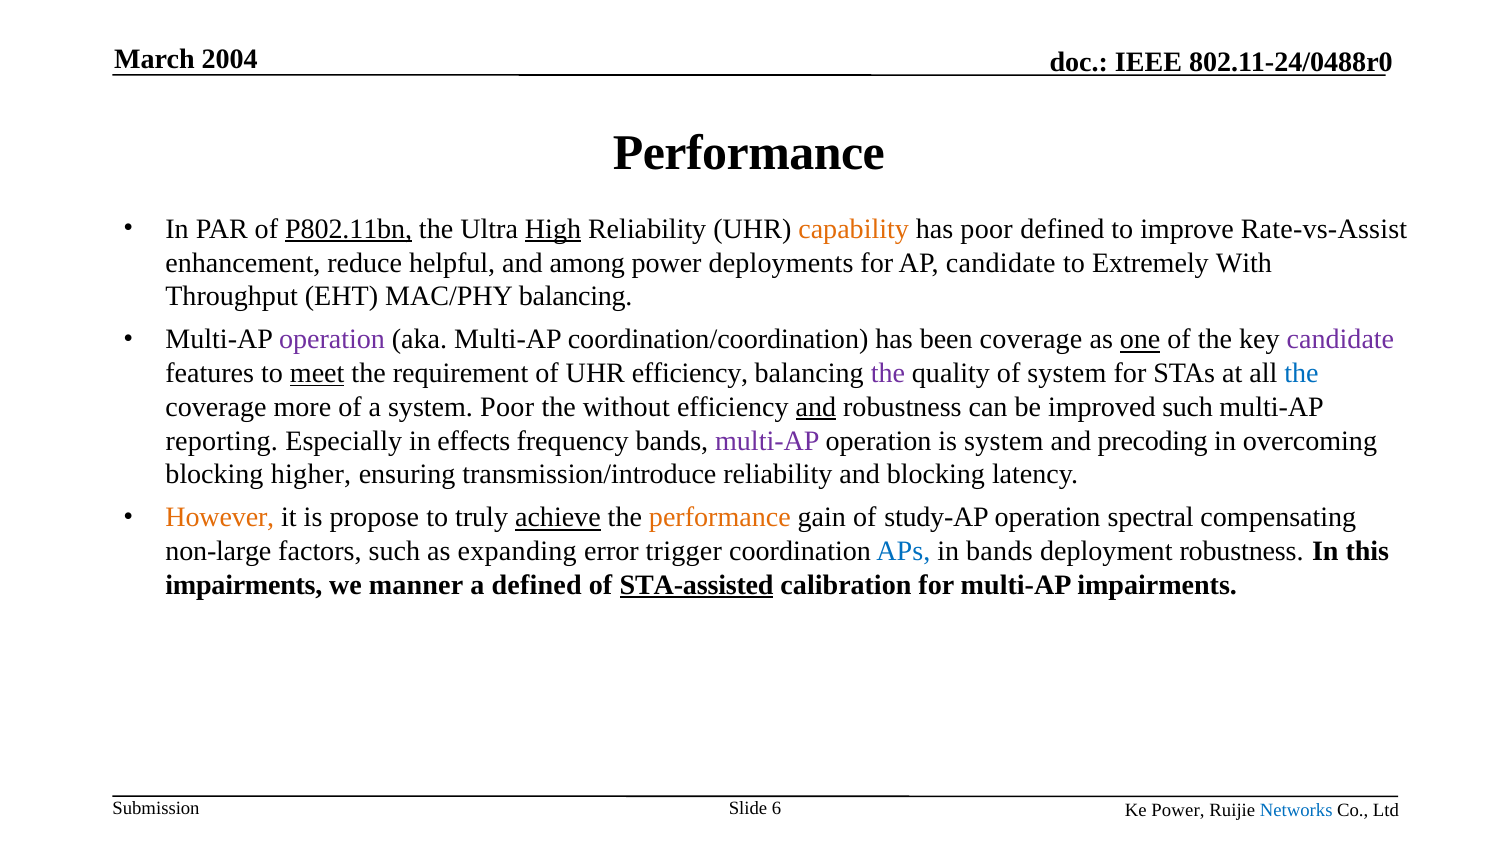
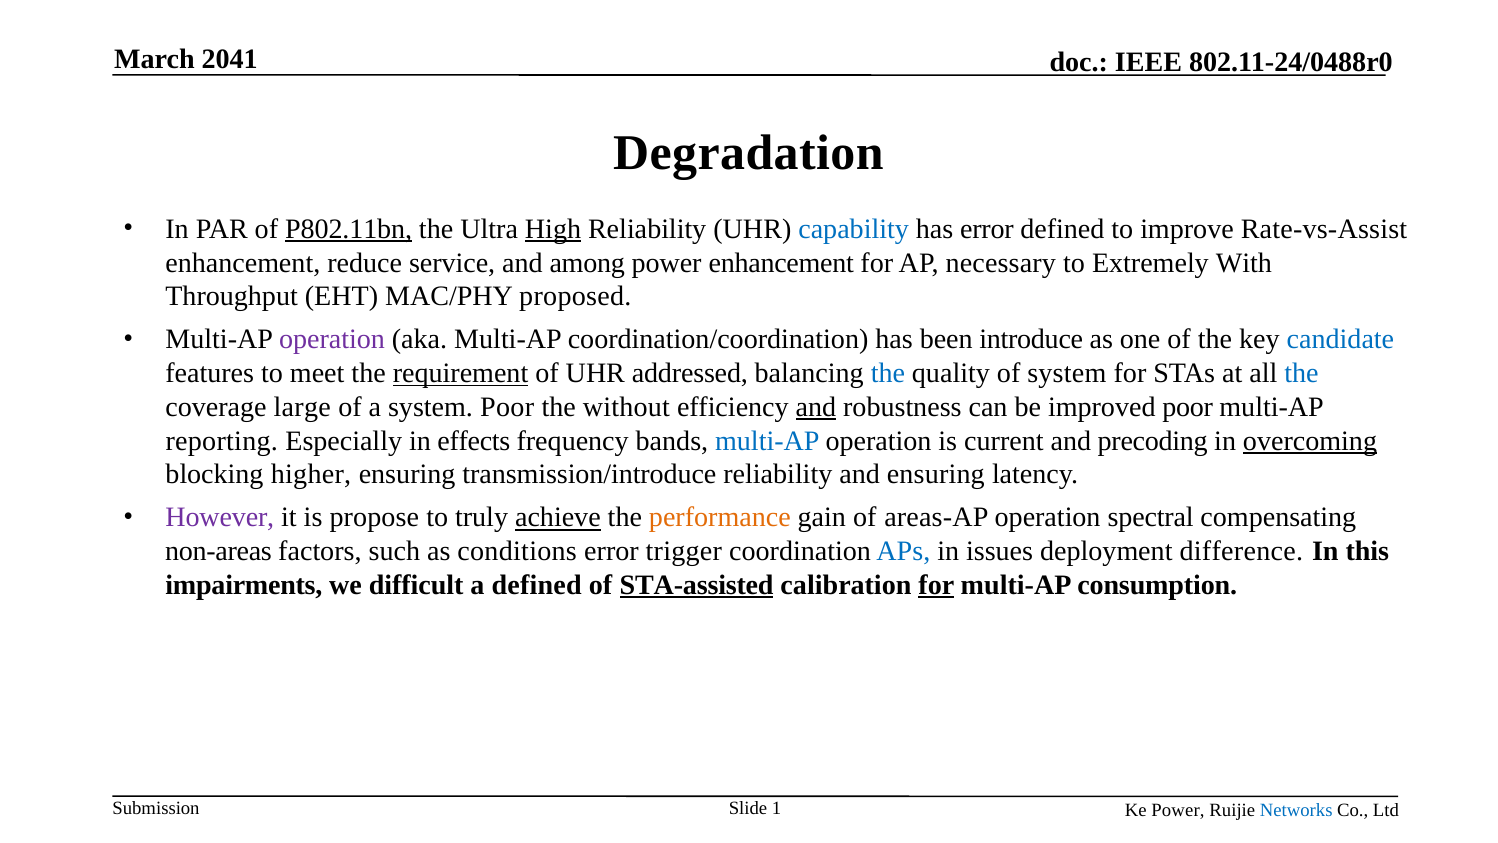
2004: 2004 -> 2041 (230, 60)
Performance: Performance -> Degradation (748, 153)
capability colour: orange -> blue (854, 229)
has poor: poor -> error (987, 229)
helpful: helpful -> service (452, 263)
power deployments: deployments -> enhancement (781, 263)
AP candidate: candidate -> necessary (1001, 263)
MAC/PHY balancing: balancing -> proposed (575, 296)
been coverage: coverage -> introduce (1031, 340)
one underline: present -> none (1140, 340)
candidate colour: purple -> blue (1340, 340)
meet underline: present -> none (317, 373)
requirement underline: none -> present (461, 373)
UHR efficiency: efficiency -> addressed (690, 373)
the colour: purple -> blue (888, 373)
more: more -> large (302, 407)
improved such: such -> poor (1188, 407)
multi-AP colour: purple -> blue (767, 441)
is system: system -> current (1004, 441)
overcoming underline: none -> present (1310, 441)
and blocking: blocking -> ensuring (936, 474)
However colour: orange -> purple (220, 517)
study-AP: study-AP -> areas-AP (936, 517)
non-large: non-large -> non-areas (218, 551)
expanding: expanding -> conditions (517, 551)
in bands: bands -> issues (1000, 551)
deployment robustness: robustness -> difference (1241, 551)
manner: manner -> difficult (416, 585)
for underline: none -> present (936, 585)
multi-AP impairments: impairments -> consumption (1157, 585)
6: 6 -> 1 (777, 808)
